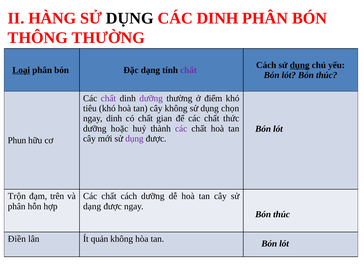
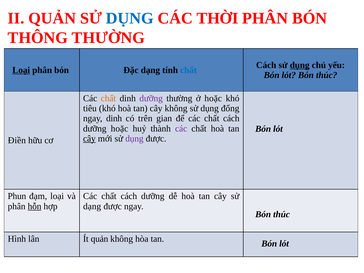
II HÀNG: HÀNG -> QUẢN (52, 18)
DỤNG colour: black -> blue (130, 18)
CÁC DINH: DINH -> THỜI (218, 18)
chất colour: purple -> blue (189, 70)
chất colour: purple -> orange (108, 98)
ở điểm: điểm -> hoặc (213, 98)
chọn: chọn -> đống (230, 108)
có chất: chất -> trên (145, 118)
để các chất thức: thức -> cách (231, 118)
cây underline: none -> present (89, 139)
Phun: Phun -> Điền (17, 140)
Trộn: Trộn -> Phun (17, 196)
đạm trên: trên -> loại (57, 196)
hỗn underline: none -> present (35, 206)
Điền: Điền -> Hình (17, 239)
